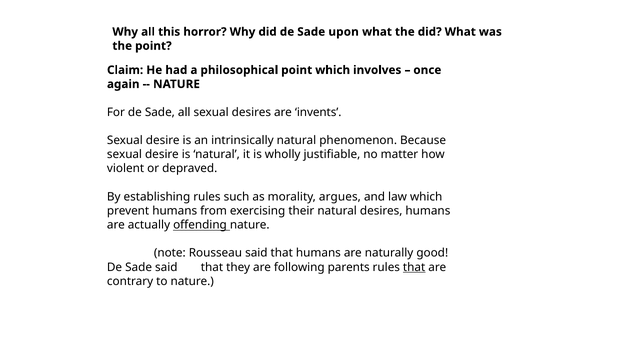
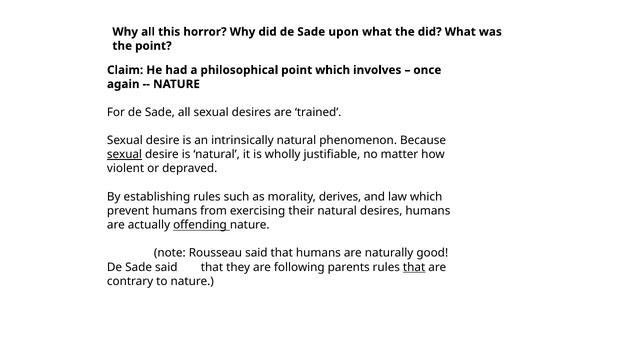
invents: invents -> trained (318, 112)
sexual underline: none -> present (124, 155)
argues: argues -> derives (340, 197)
